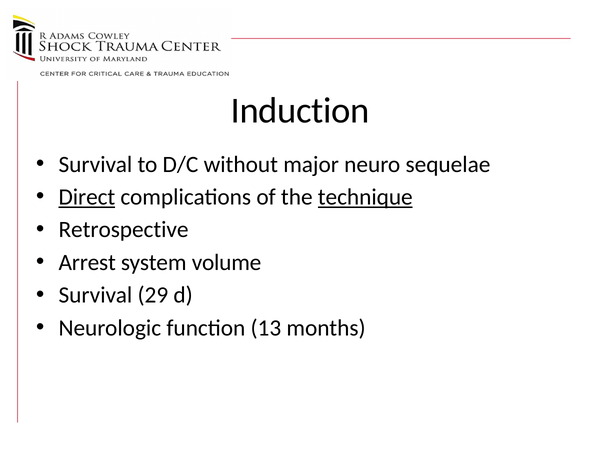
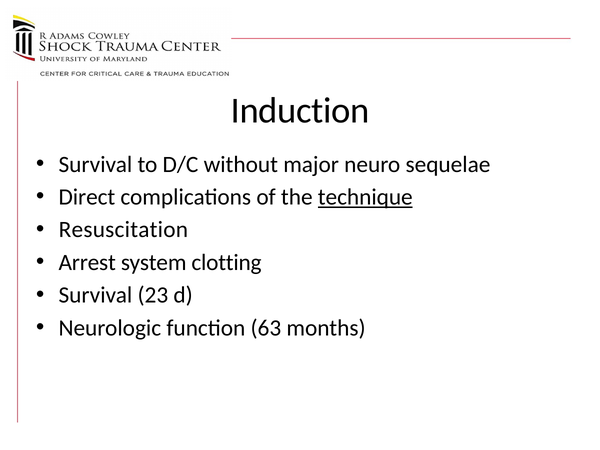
Direct underline: present -> none (87, 197)
Retrospective: Retrospective -> Resuscitation (123, 230)
volume: volume -> clotting (227, 262)
29: 29 -> 23 (153, 295)
13: 13 -> 63 (266, 328)
